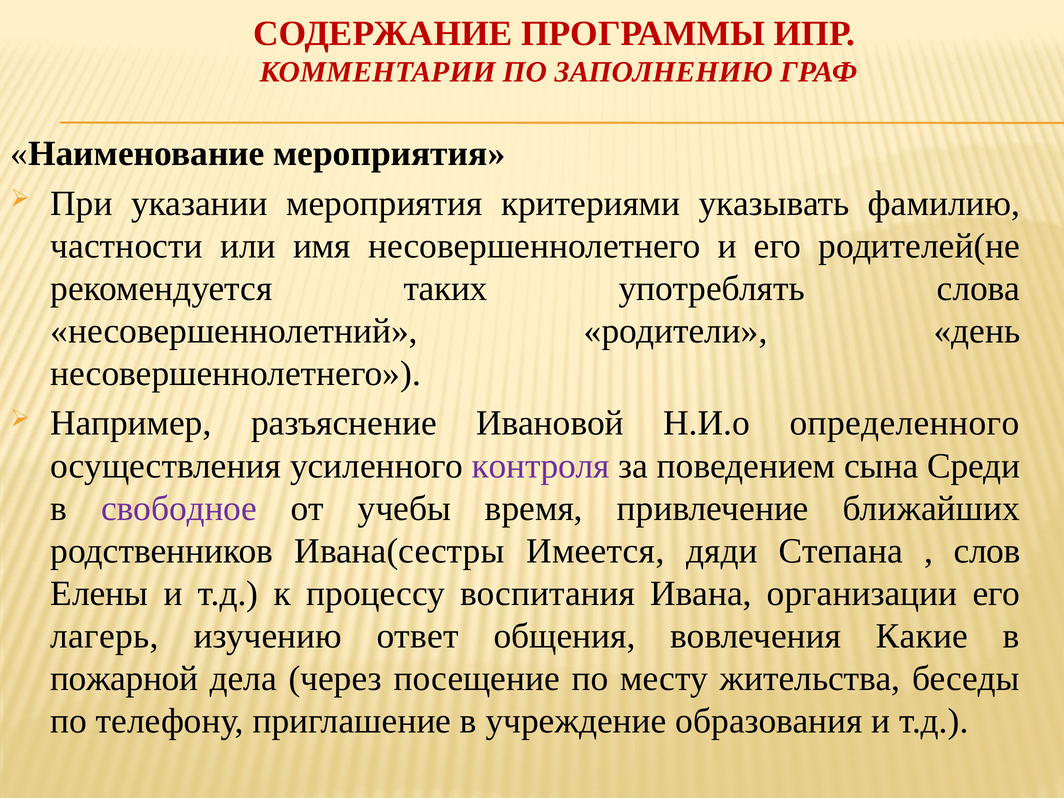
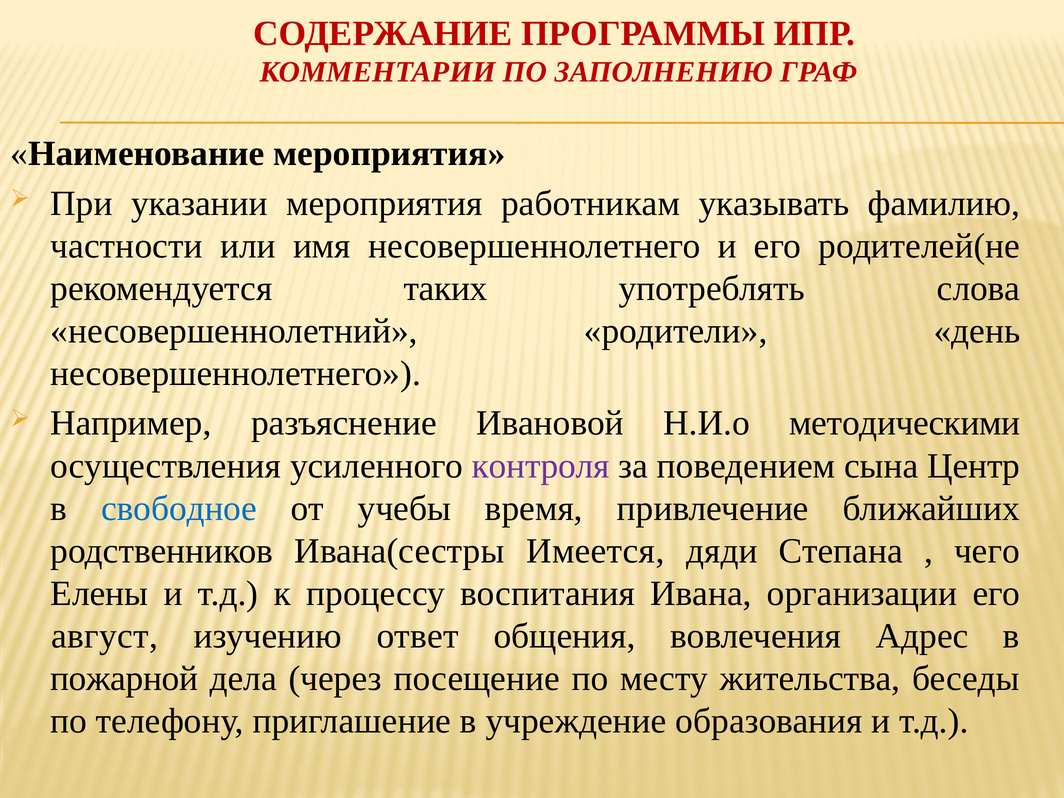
критериями: критериями -> работникам (591, 203)
определенного: определенного -> методическими (905, 423)
Среди: Среди -> Центр (974, 466)
свободное colour: purple -> blue (179, 508)
слов: слов -> чего (987, 551)
лагерь: лагерь -> август (105, 636)
Какие: Какие -> Адрес (922, 636)
